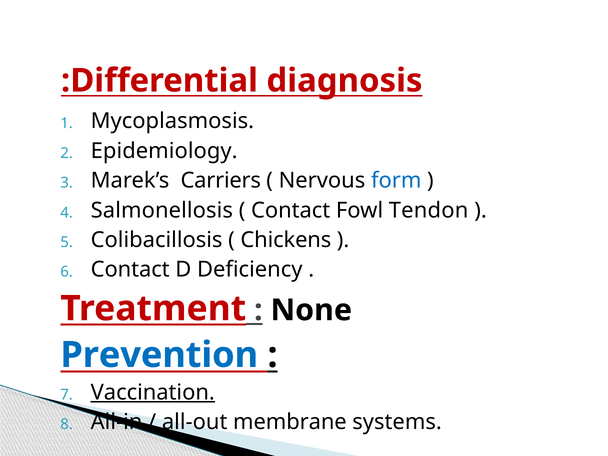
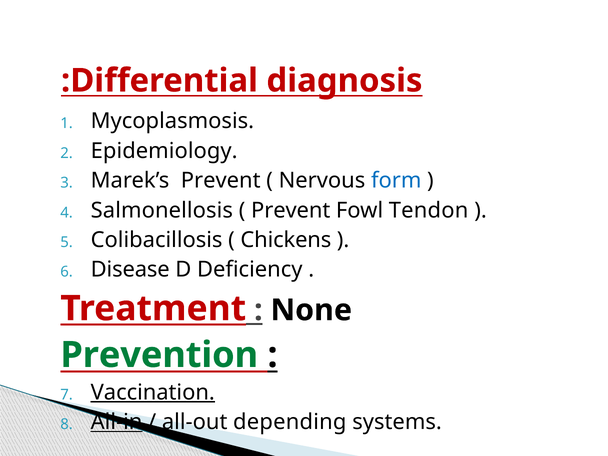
Marek’s Carriers: Carriers -> Prevent (221, 181)
Contact: Contact -> Prevent (291, 210)
Contact: Contact -> Disease (130, 270)
Prevention colour: blue -> green (159, 355)
All-in underline: none -> present (117, 422)
membrane: membrane -> depending (290, 422)
